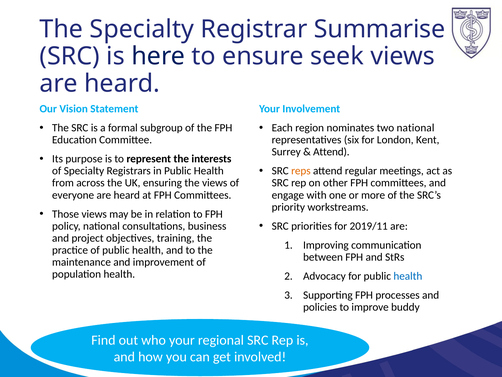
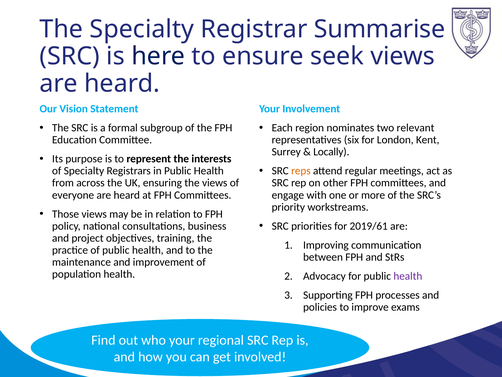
two national: national -> relevant (416, 128)
Attend: Attend -> Locally (331, 152)
2019/11: 2019/11 -> 2019/61 (369, 226)
health colour: blue -> purple (408, 276)
buddy: buddy -> exams (405, 307)
